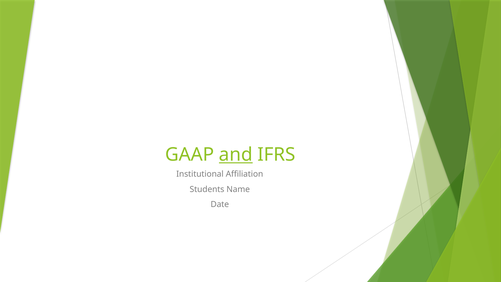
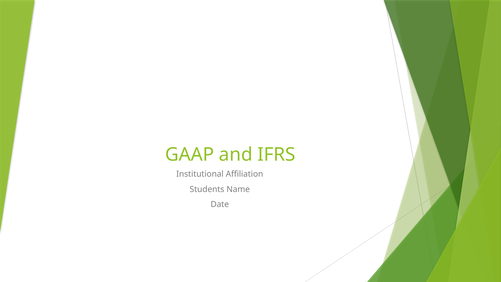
and underline: present -> none (236, 155)
